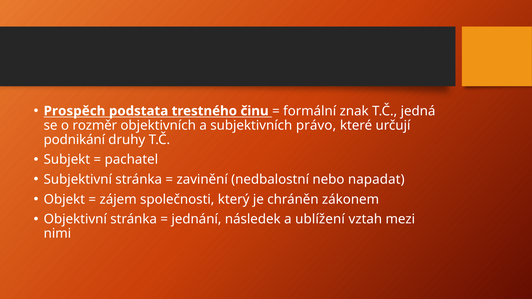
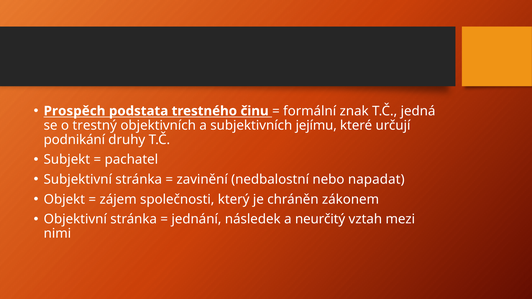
rozměr: rozměr -> trestný (95, 125)
právo: právo -> jejímu (316, 125)
ublížení: ublížení -> neurčitý (320, 219)
